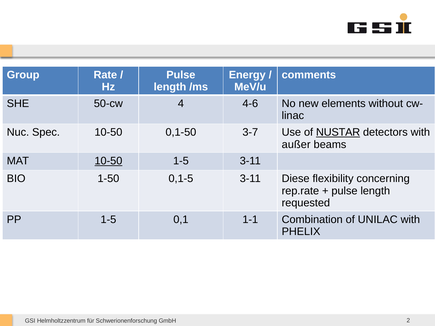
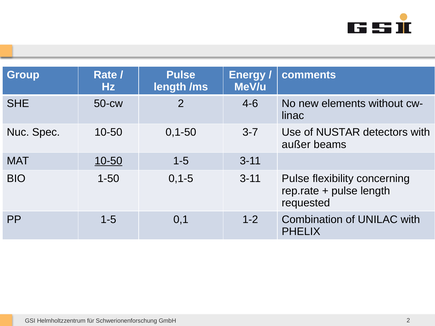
50-cw 4: 4 -> 2 (181, 104)
NUSTAR underline: present -> none (338, 132)
3-11 Diese: Diese -> Pulse (296, 179)
1-1: 1-1 -> 1-2 (250, 220)
